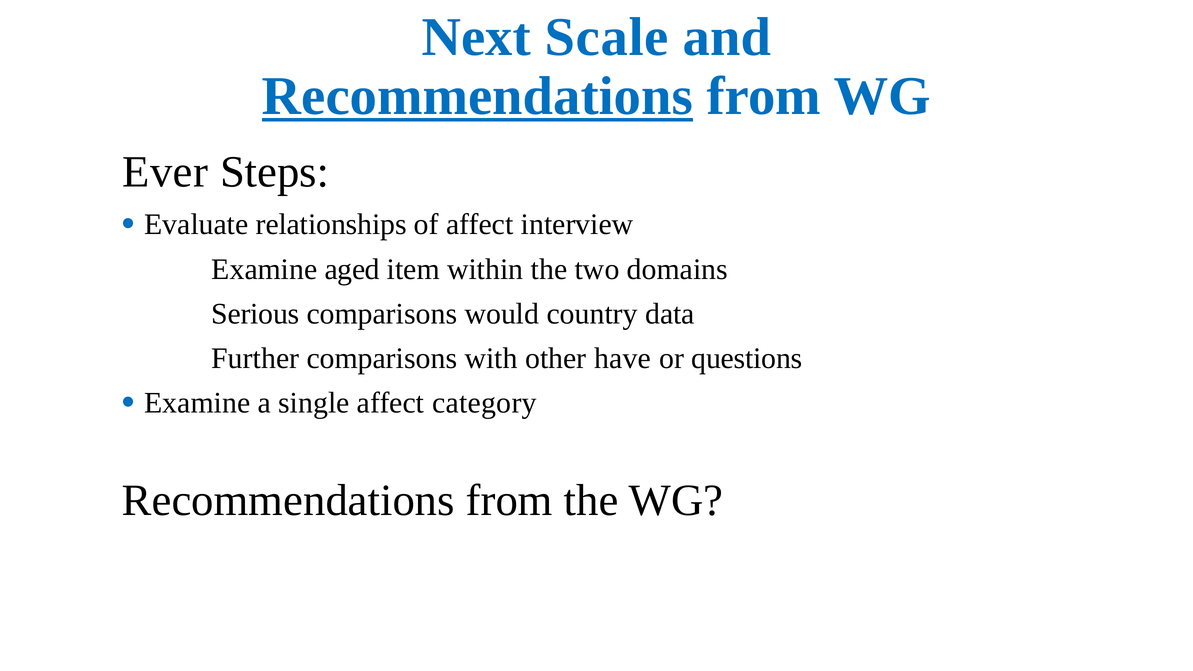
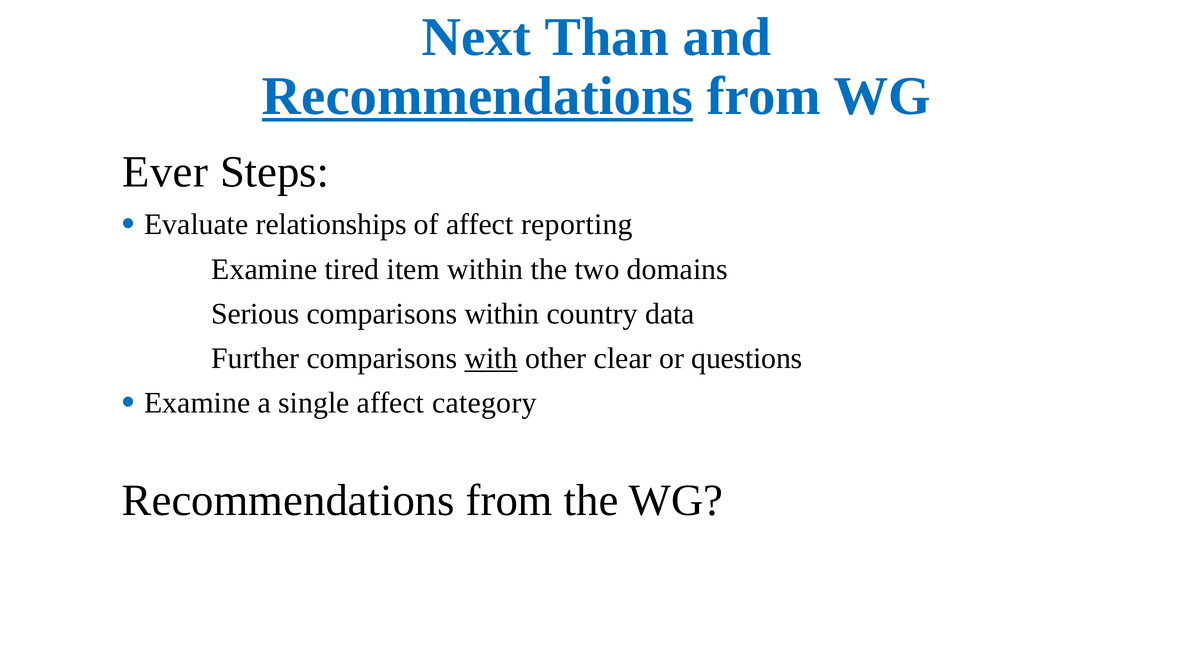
Scale: Scale -> Than (607, 37)
interview: interview -> reporting (577, 225)
aged: aged -> tired (352, 269)
comparisons would: would -> within (502, 314)
with underline: none -> present (491, 358)
have: have -> clear (623, 358)
